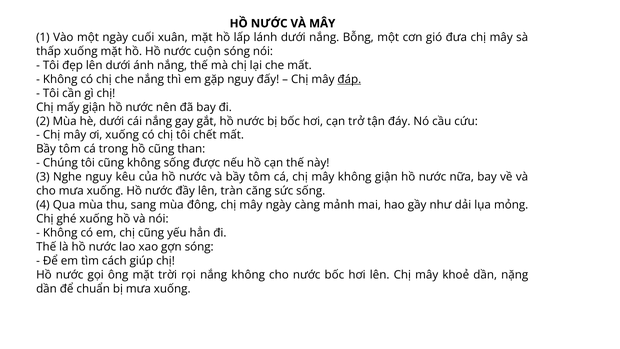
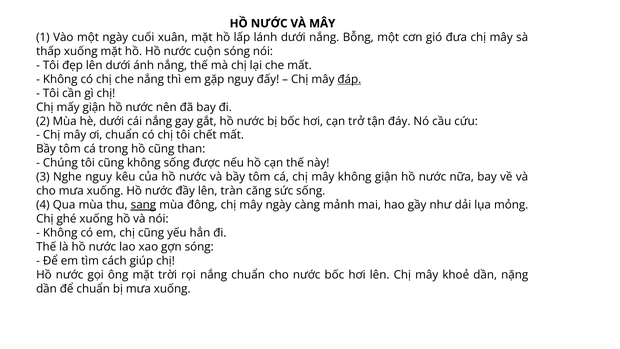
ơi xuống: xuống -> chuẩn (122, 135)
sang underline: none -> present (143, 205)
nắng không: không -> chuẩn (248, 275)
